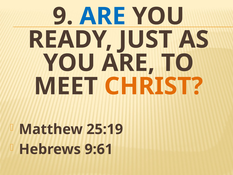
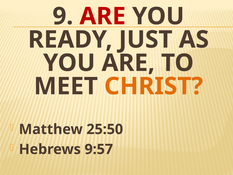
ARE colour: blue -> red (103, 16)
25:19: 25:19 -> 25:50 (105, 129)
9:61: 9:61 -> 9:57 (99, 149)
